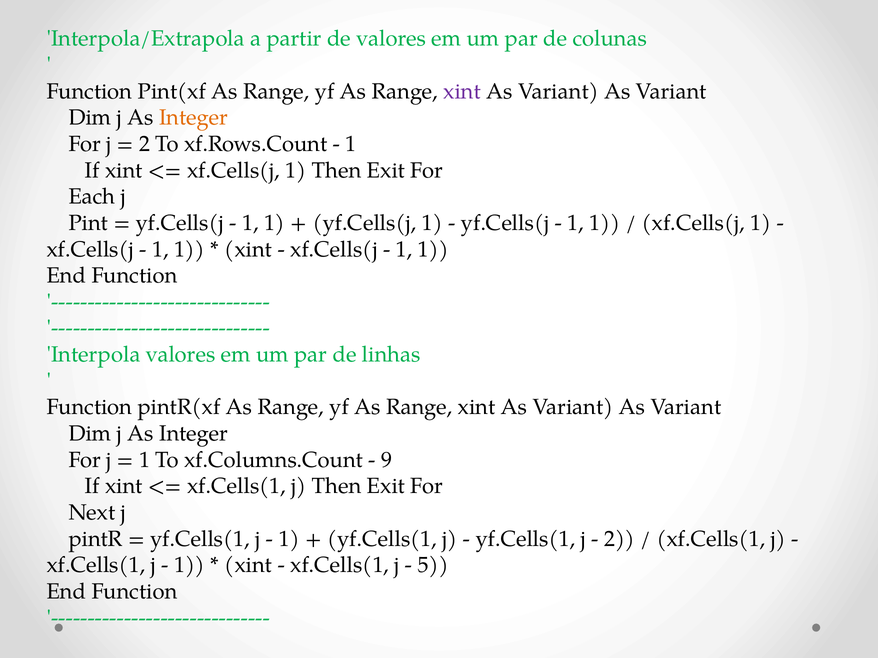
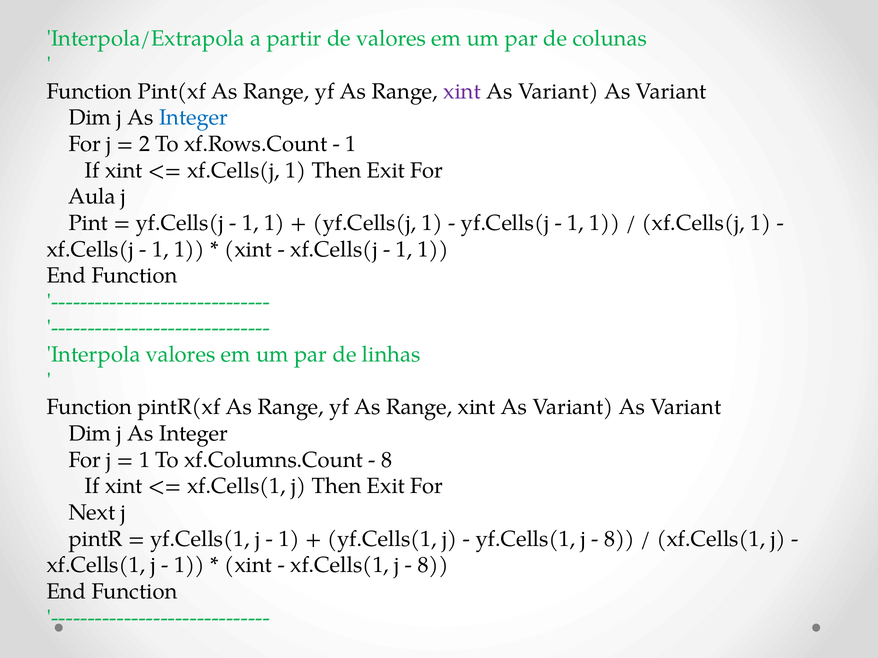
Integer colour: orange -> blue (194, 118)
Each: Each -> Aula (92, 197)
9: 9 -> 8 (387, 460)
2: 2 -> 8 (620, 539)
5: 5 -> 8 (433, 566)
